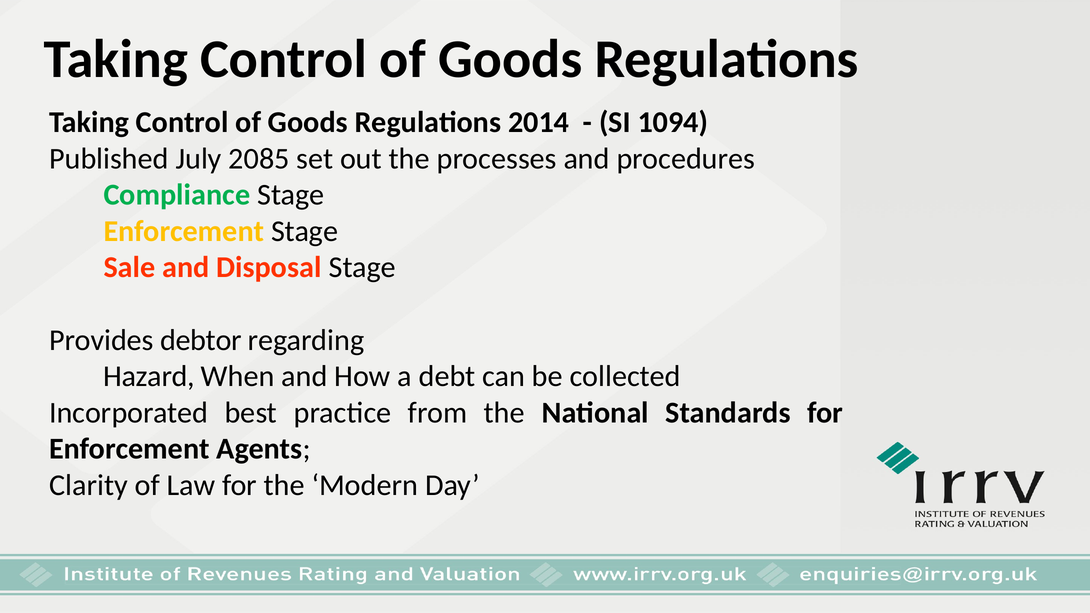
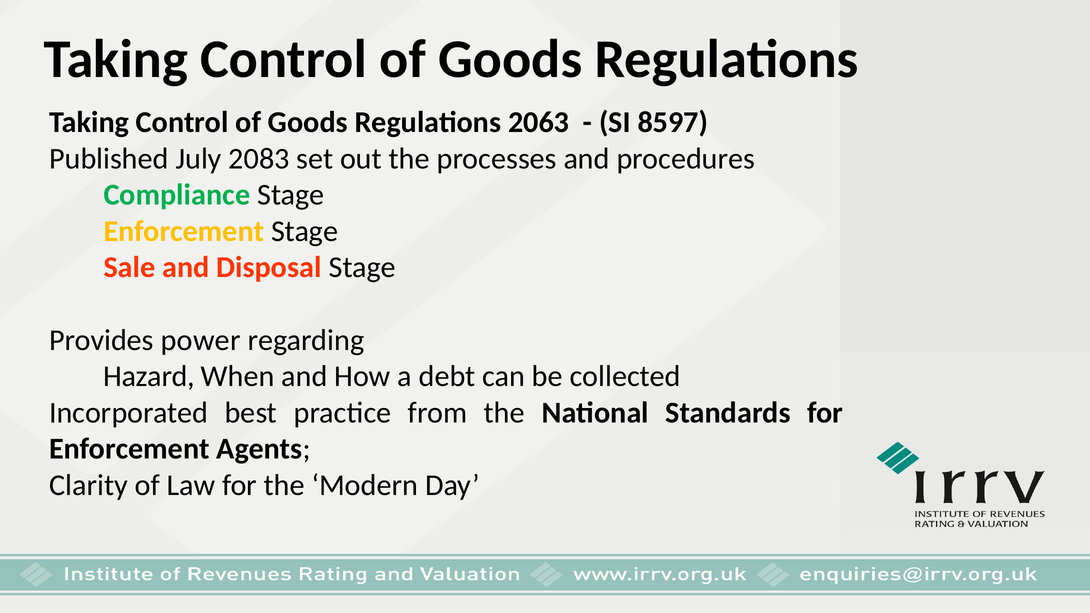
2014: 2014 -> 2063 (539, 122)
1094: 1094 -> 8597 (673, 122)
2085: 2085 -> 2083 (259, 159)
debtor: debtor -> power (201, 340)
